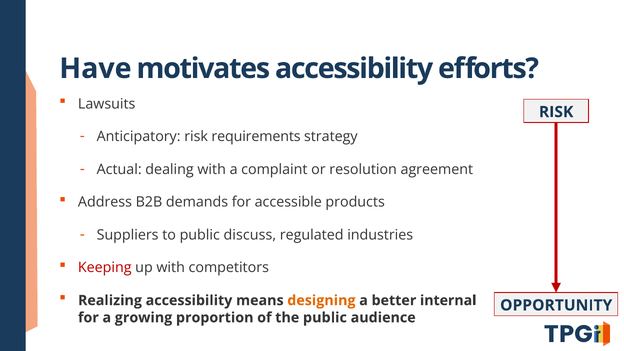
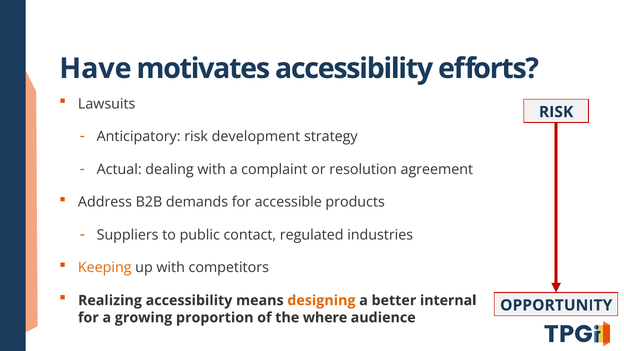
requirements: requirements -> development (256, 137)
discuss: discuss -> contact (250, 235)
Keeping colour: red -> orange (105, 268)
the public: public -> where (325, 318)
